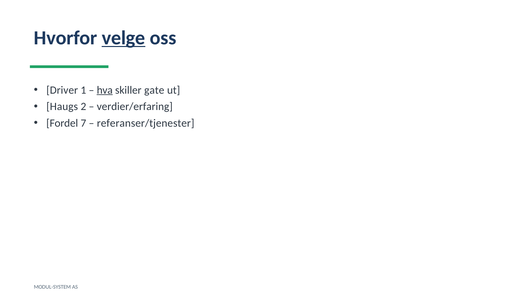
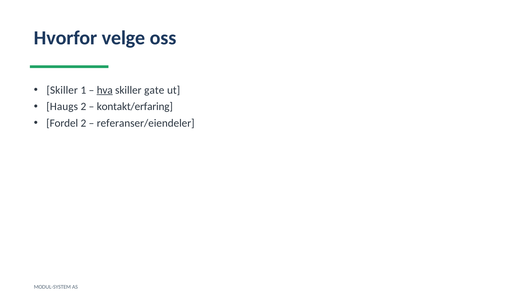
velge underline: present -> none (124, 38)
Driver: Driver -> Skiller (62, 90)
verdier/erfaring: verdier/erfaring -> kontakt/erfaring (135, 107)
Fordel 7: 7 -> 2 (83, 123)
referanser/tjenester: referanser/tjenester -> referanser/eiendeler (146, 123)
